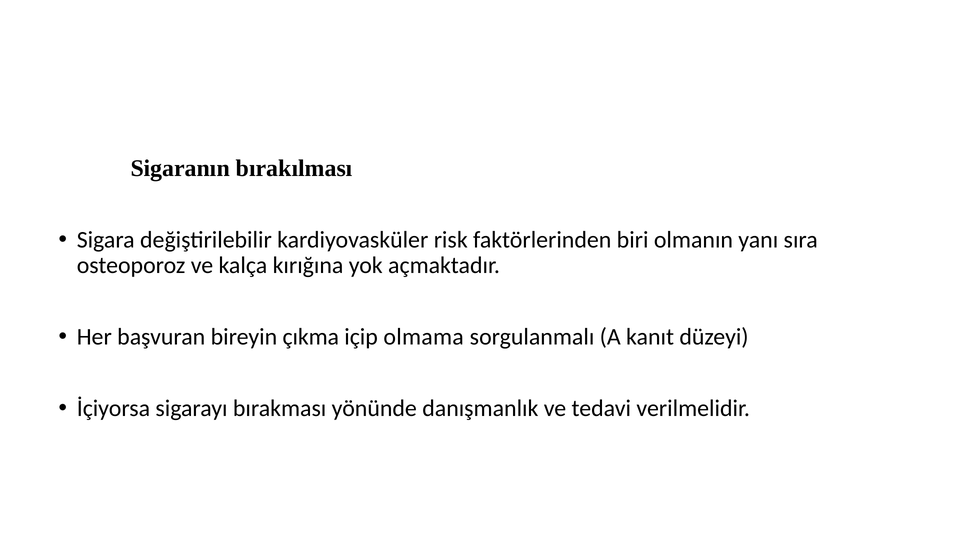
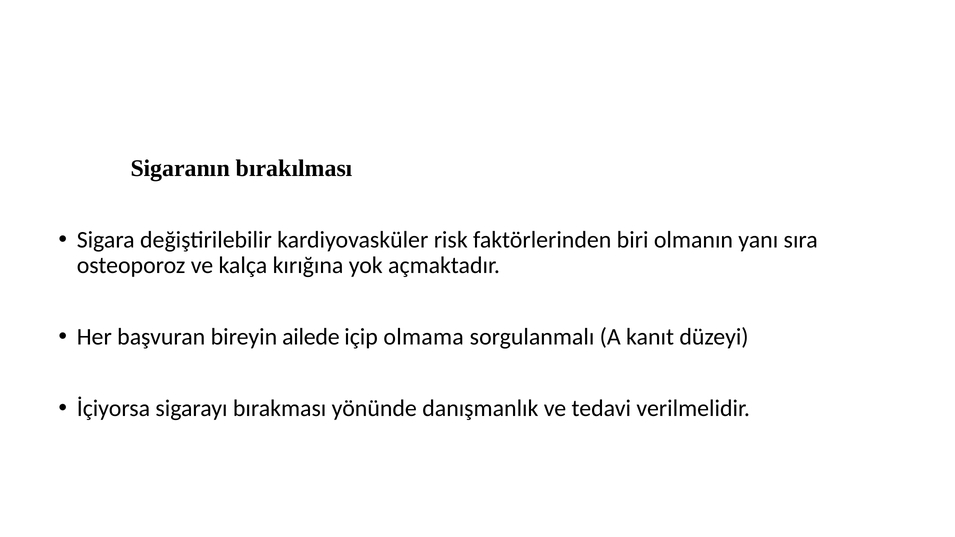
çıkma: çıkma -> ailede (311, 337)
